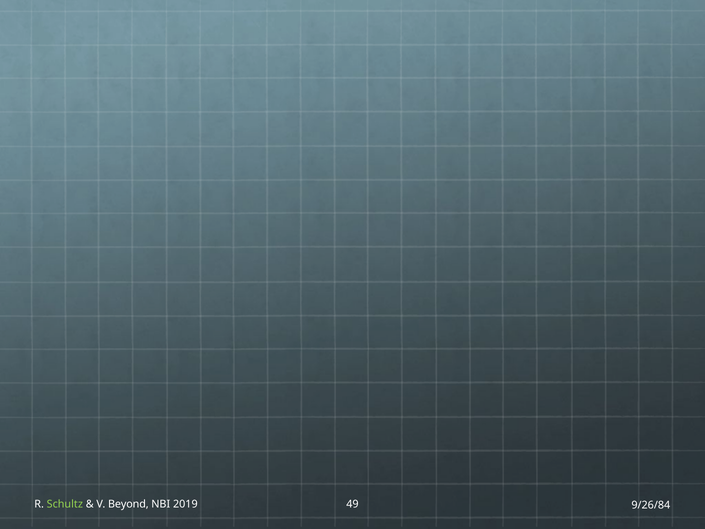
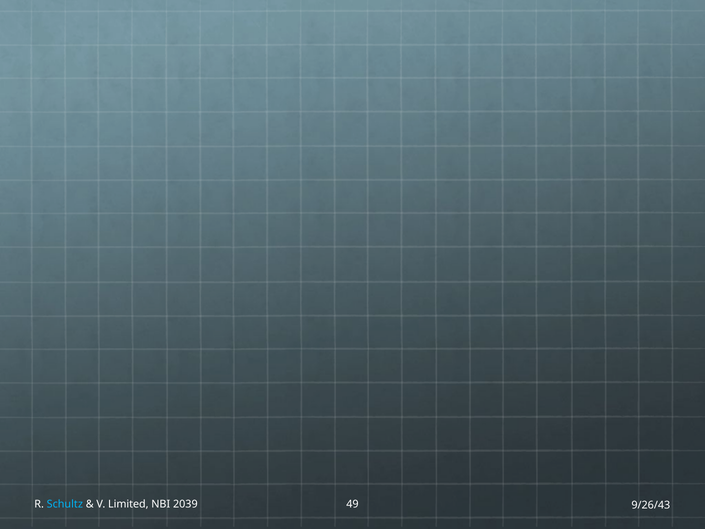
Schultz colour: light green -> light blue (65, 504)
Beyond: Beyond -> Limited (128, 504)
2019: 2019 -> 2039 (185, 504)
9/26/84: 9/26/84 -> 9/26/43 (651, 505)
